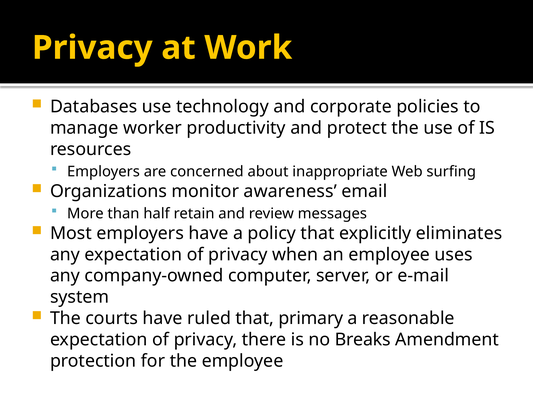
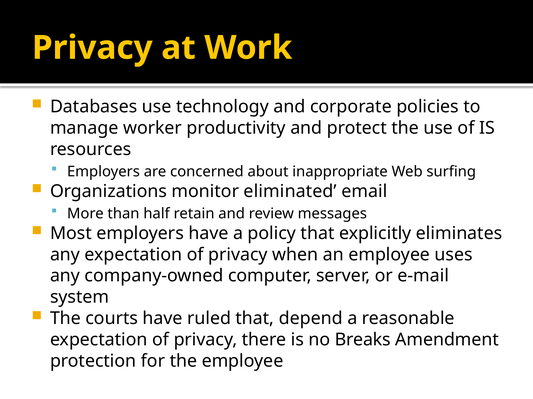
awareness: awareness -> eliminated (290, 192)
primary: primary -> depend (311, 319)
